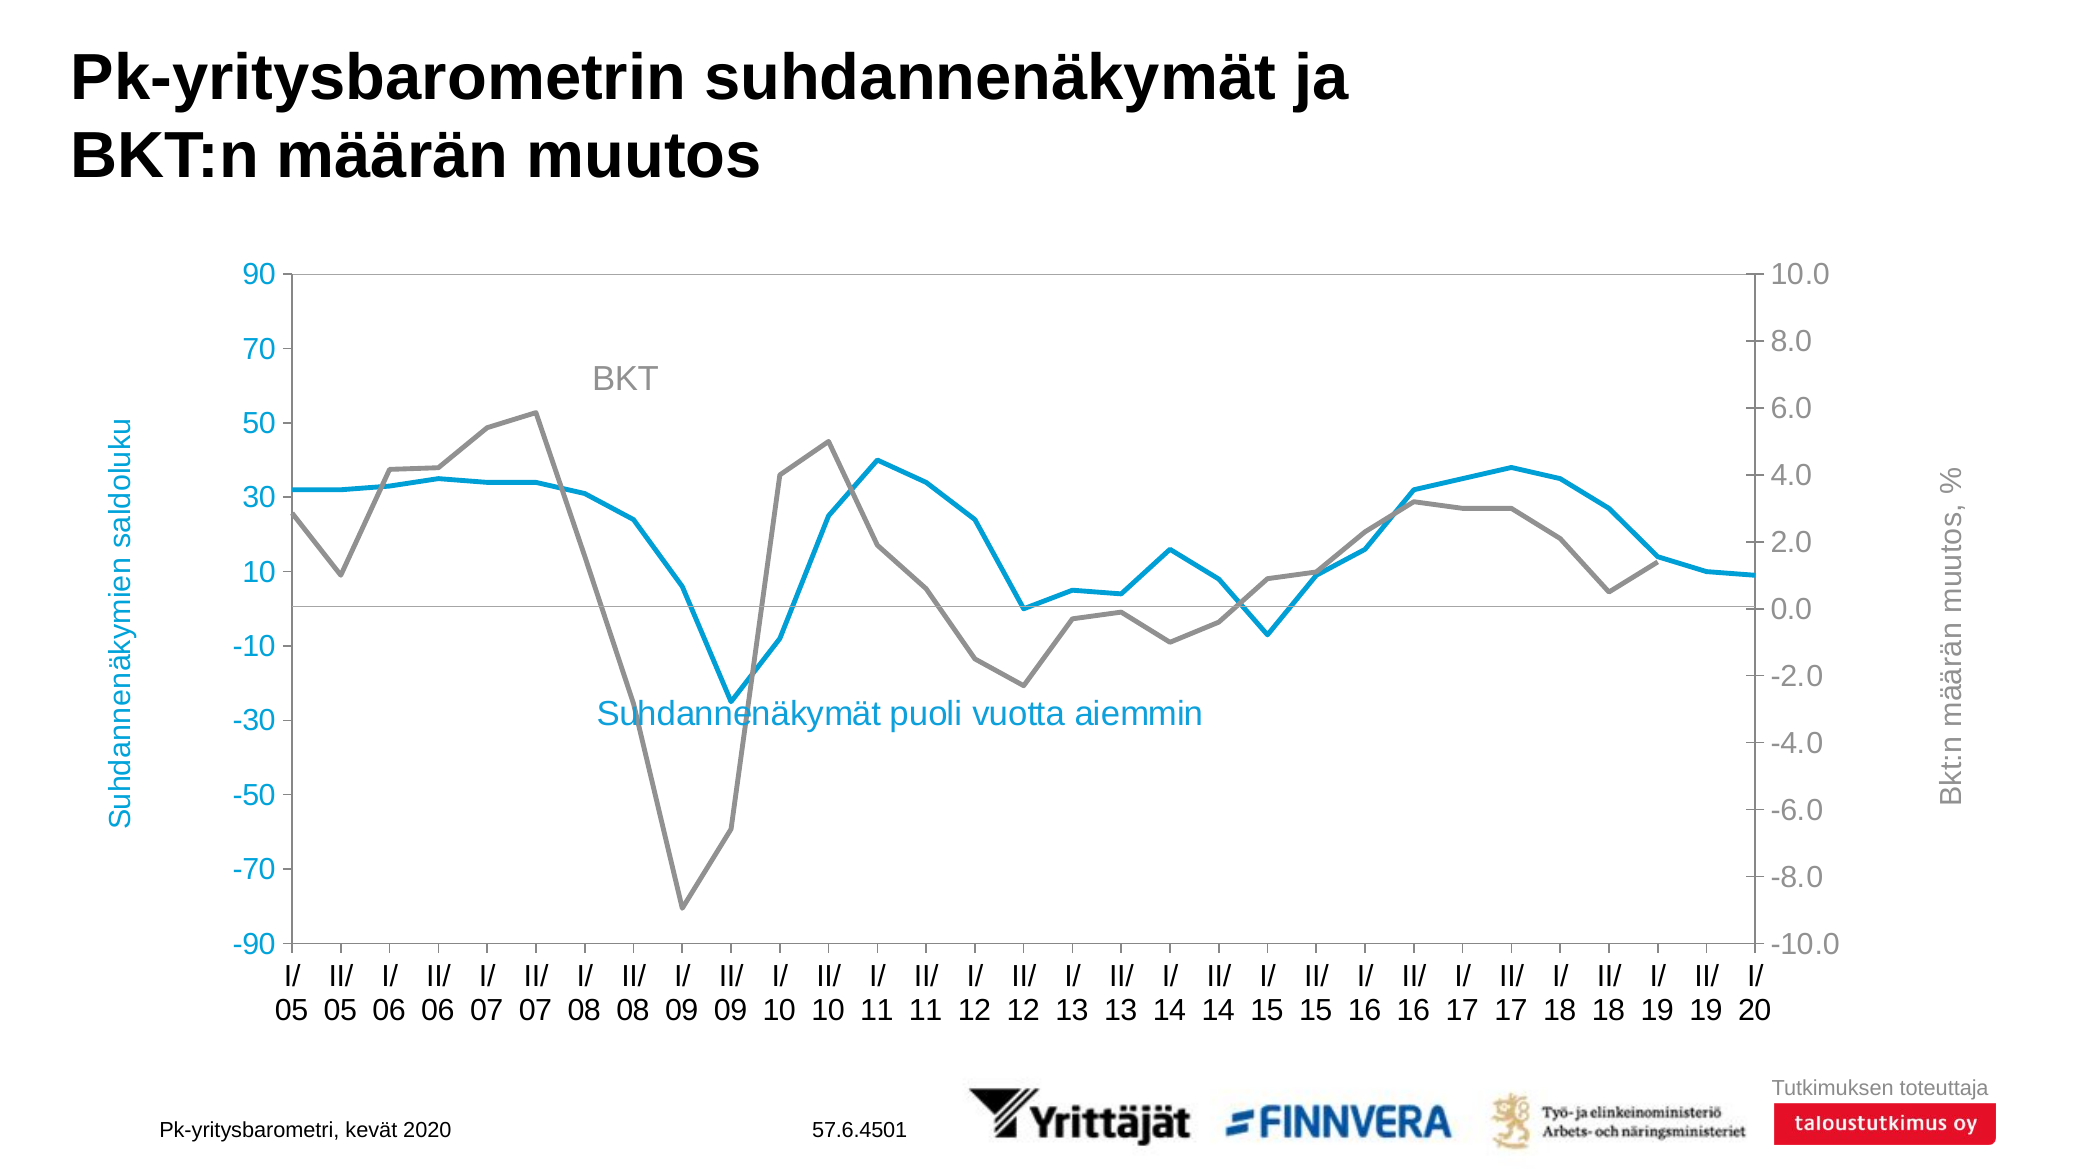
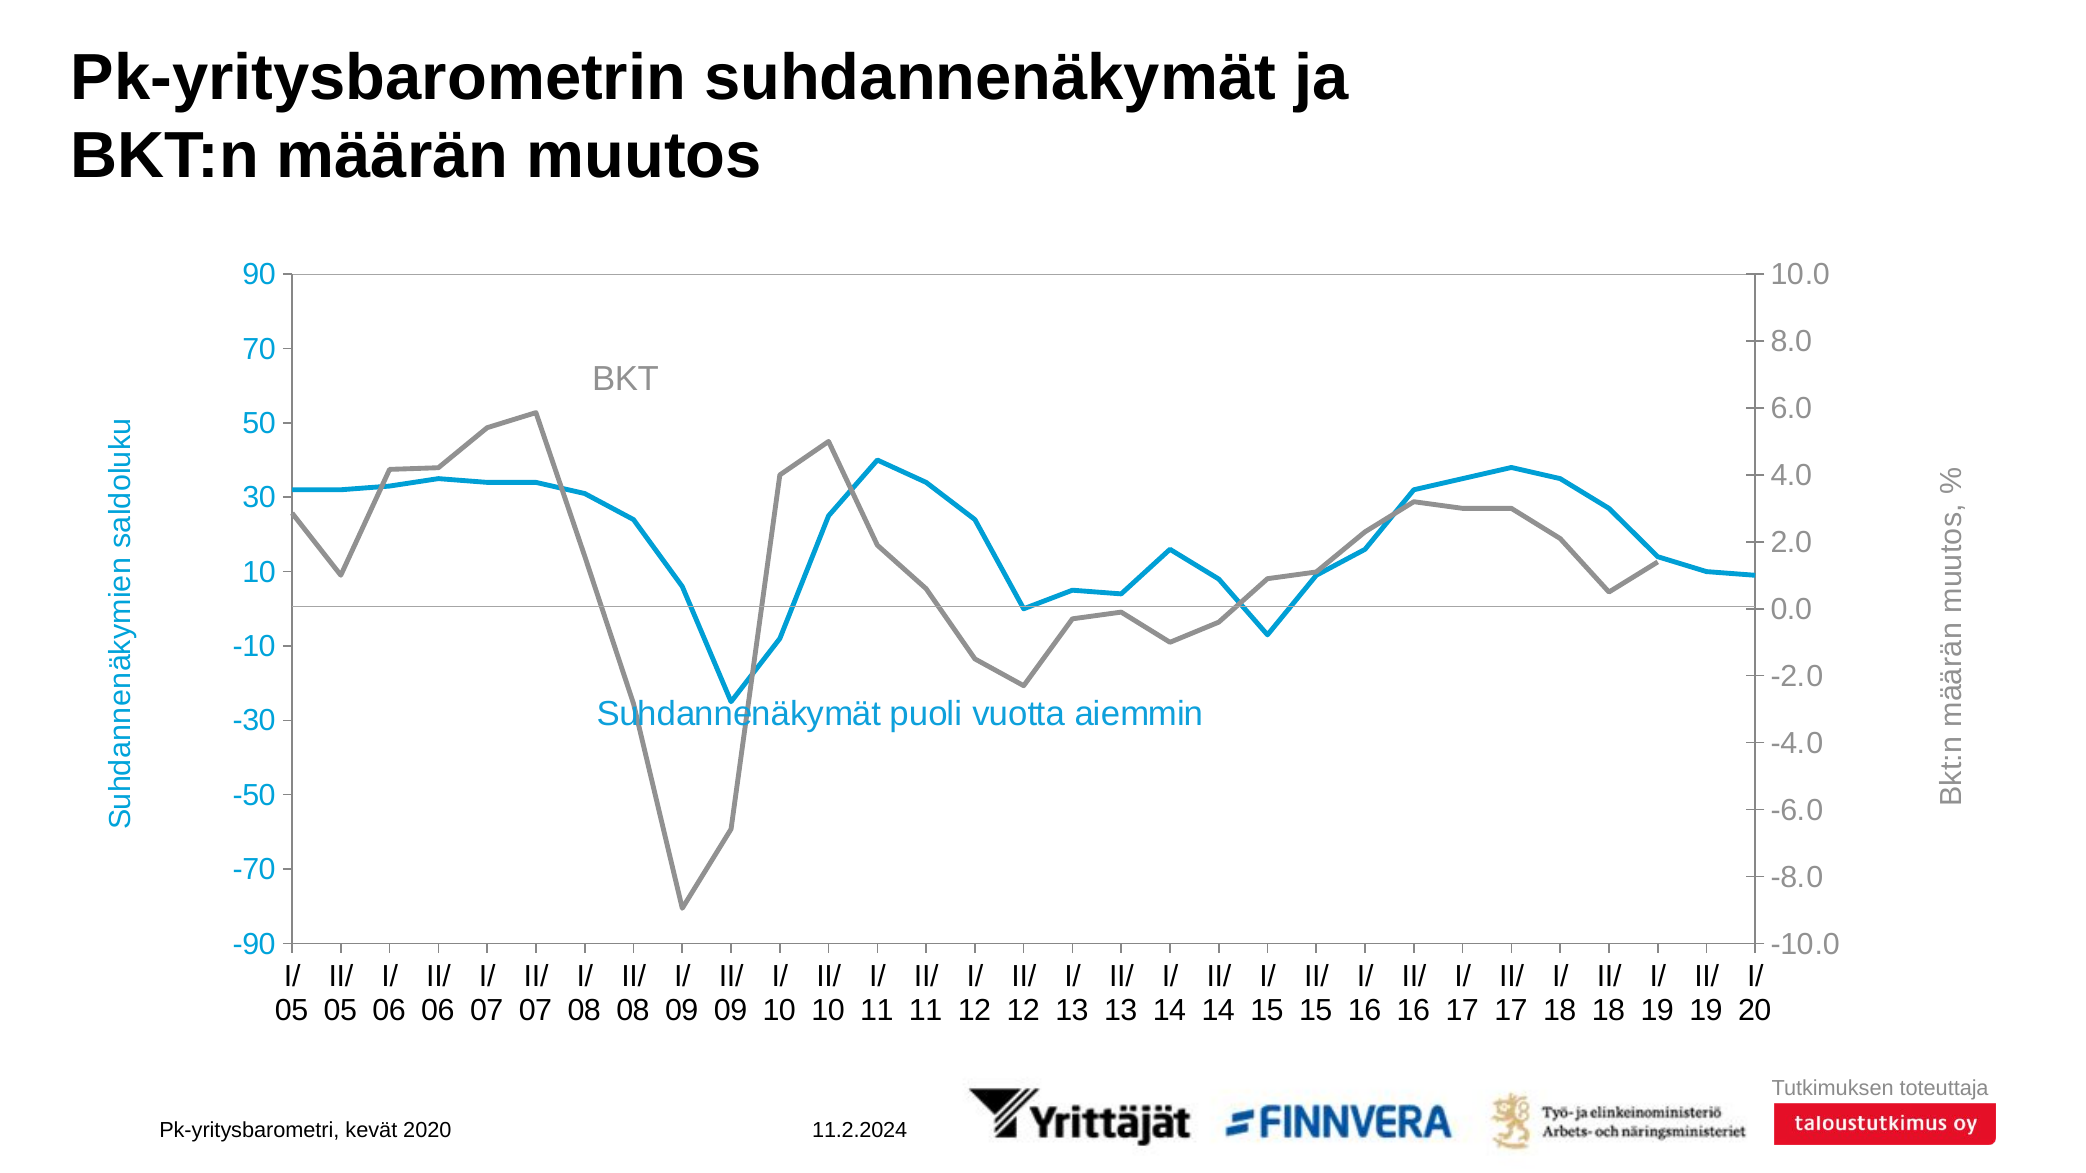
57.6.4501: 57.6.4501 -> 11.2.2024 (860, 1131)
